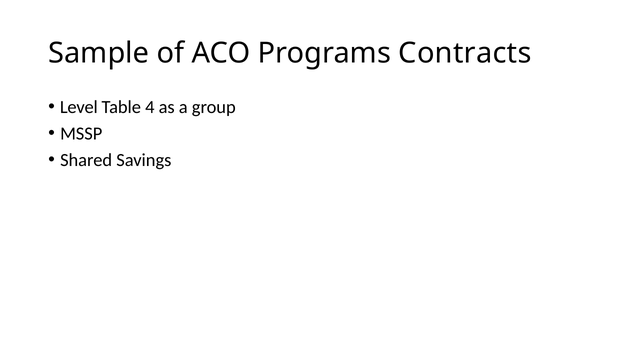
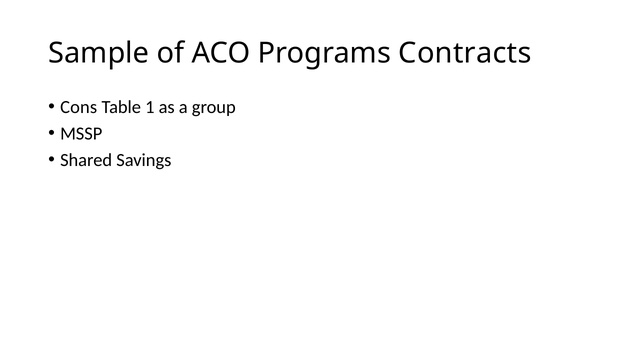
Level: Level -> Cons (79, 107)
4: 4 -> 1 (150, 107)
